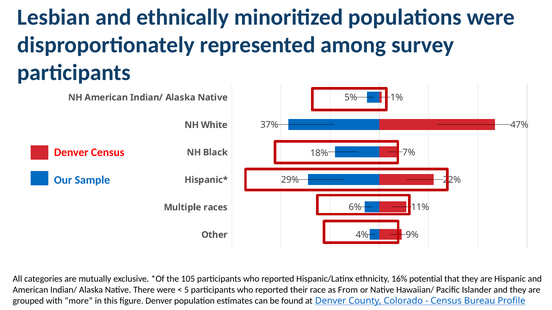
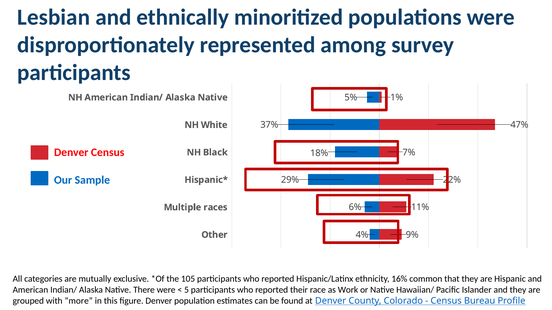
potential: potential -> common (426, 279)
From: From -> Work (348, 290)
